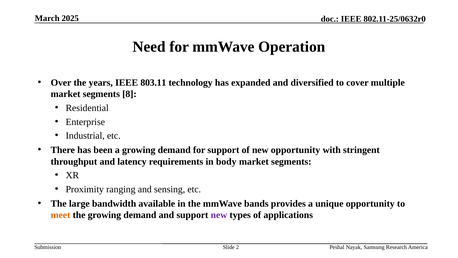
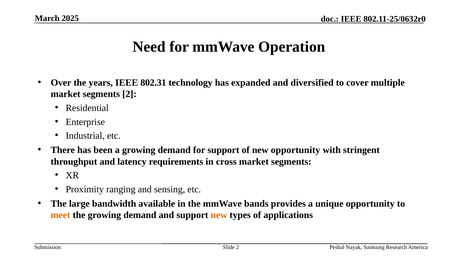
803.11: 803.11 -> 802.31 (153, 83)
segments 8: 8 -> 2 (129, 94)
body: body -> cross (226, 161)
new colour: purple -> orange (219, 215)
